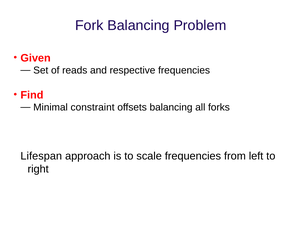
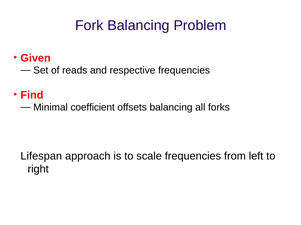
constraint: constraint -> coefficient (93, 108)
